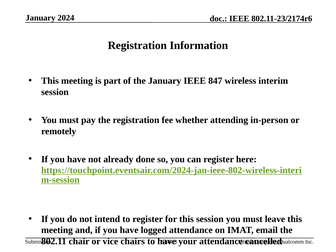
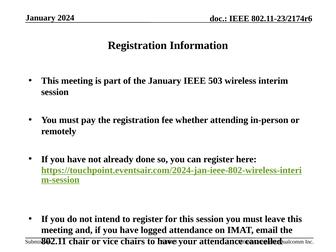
847: 847 -> 503 (215, 81)
